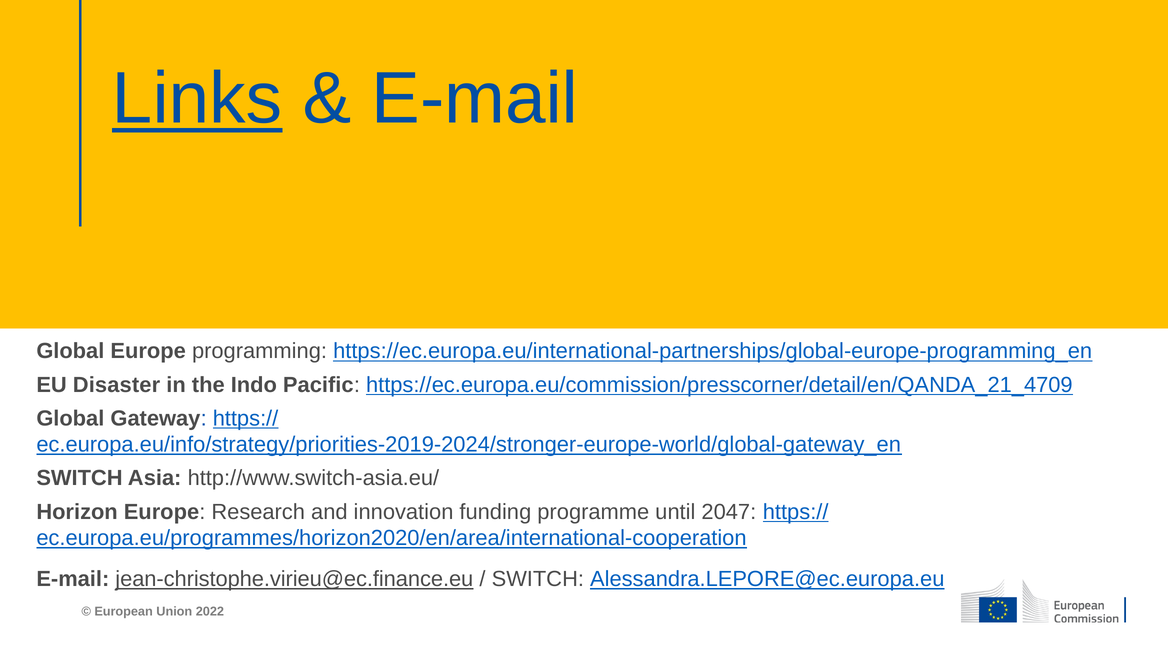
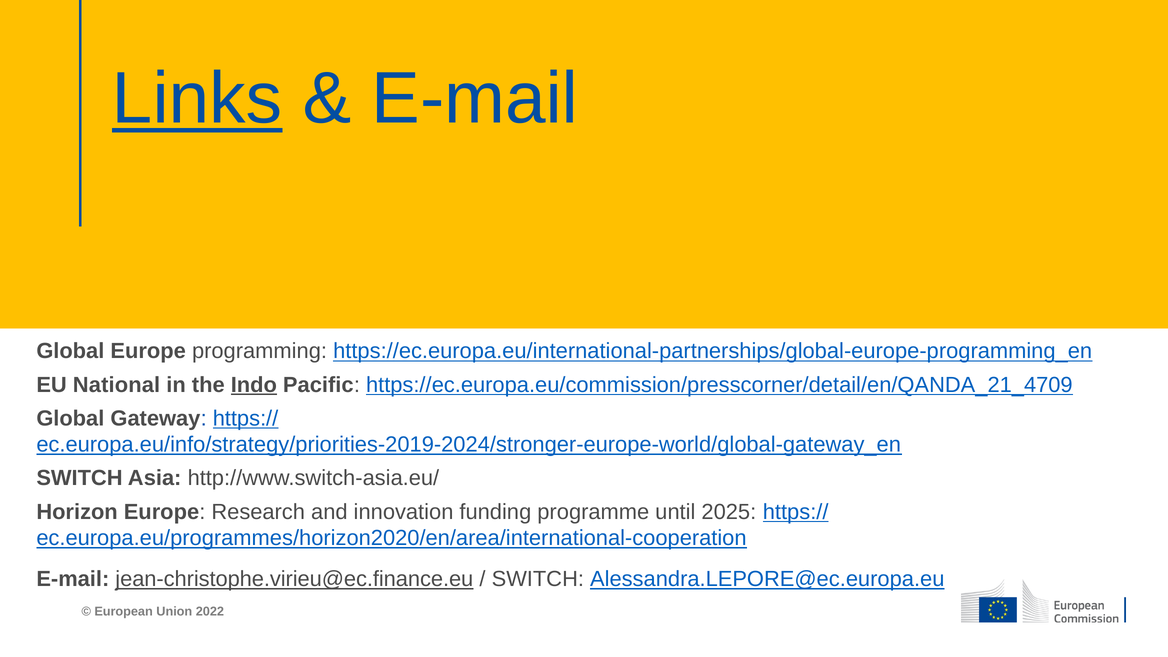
Disaster: Disaster -> National (117, 385)
Indo underline: none -> present (254, 385)
2047: 2047 -> 2025 (729, 512)
